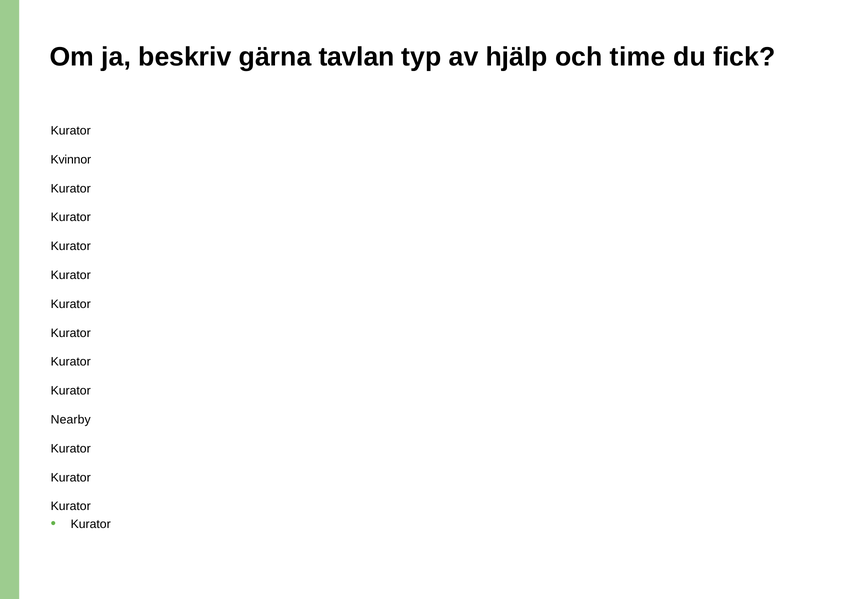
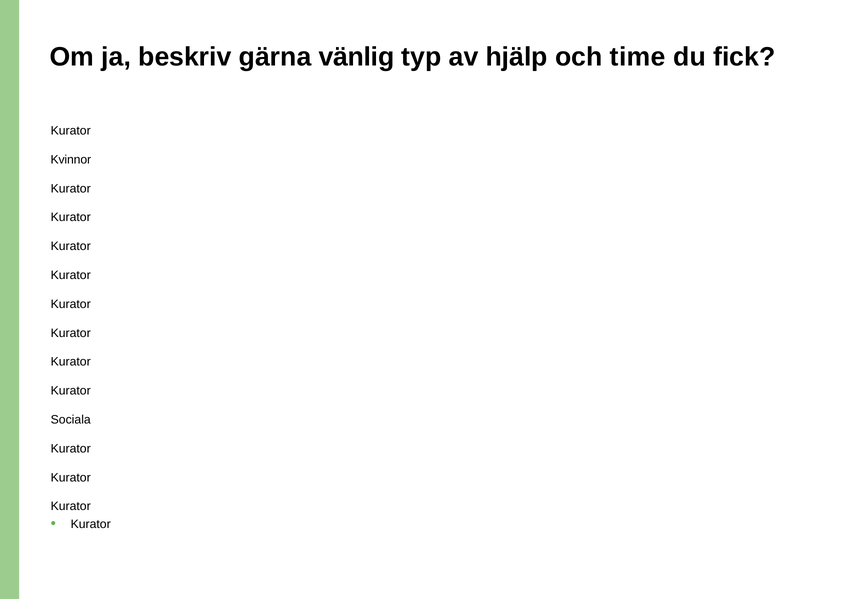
tavlan: tavlan -> vänlig (357, 57)
Nearby: Nearby -> Sociala (71, 420)
